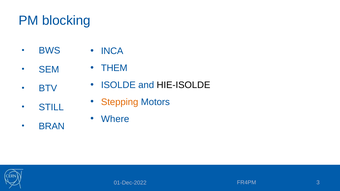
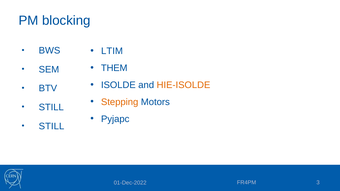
INCA: INCA -> LTIM (112, 51)
HIE-ISOLDE colour: black -> orange (184, 85)
Where: Where -> Pyjapc (115, 119)
BRAN: BRAN -> STILL (52, 126)
